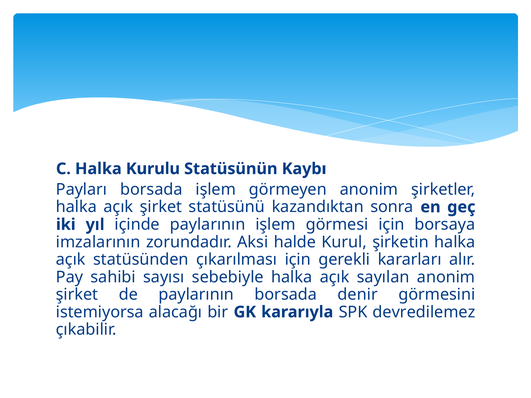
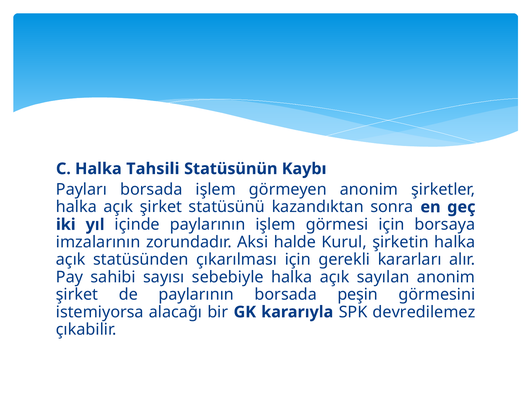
Kurulu: Kurulu -> Tahsili (153, 169)
denir: denir -> peşin (358, 295)
